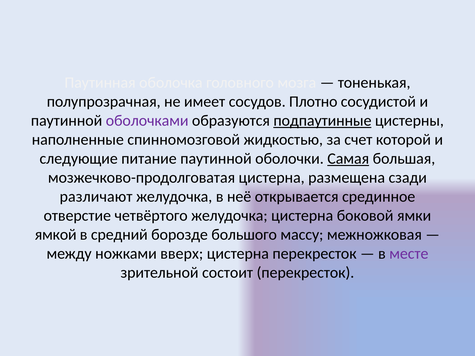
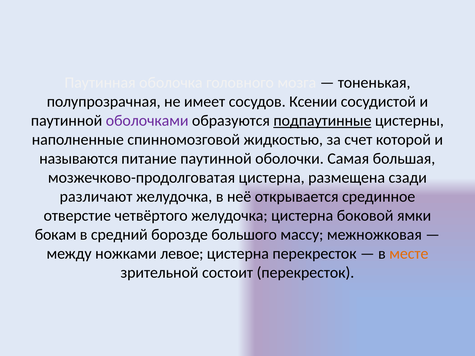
Плотно: Плотно -> Ксении (313, 102)
следующие: следующие -> называются (79, 159)
Самая underline: present -> none (348, 159)
ямкой: ямкой -> бокам (56, 235)
вверх: вверх -> левое (182, 254)
месте colour: purple -> orange (409, 254)
